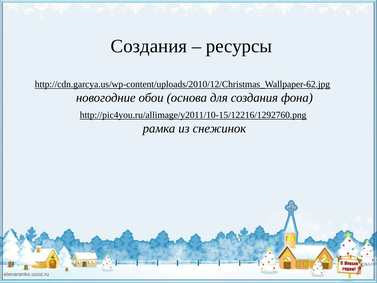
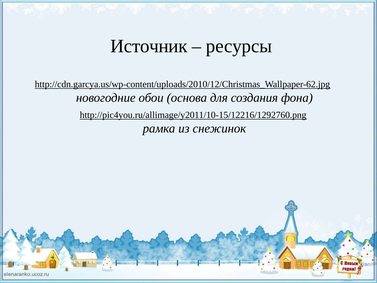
Создания: Создания -> Источник (149, 46)
